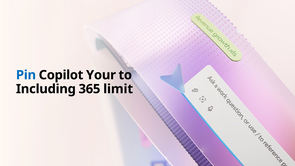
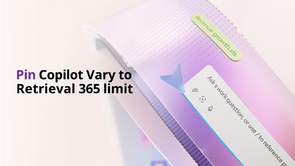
Pin colour: blue -> purple (26, 75)
Your: Your -> Vary (101, 75)
Including: Including -> Retrieval (46, 89)
